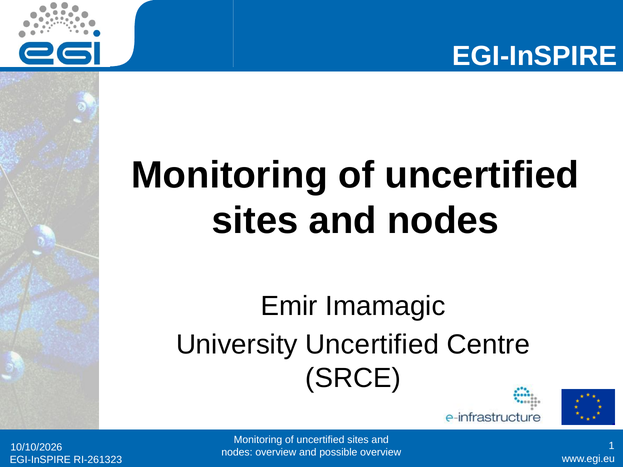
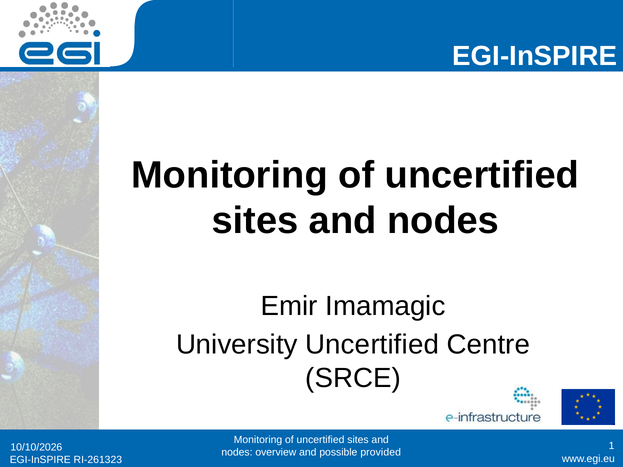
possible overview: overview -> provided (381, 452)
